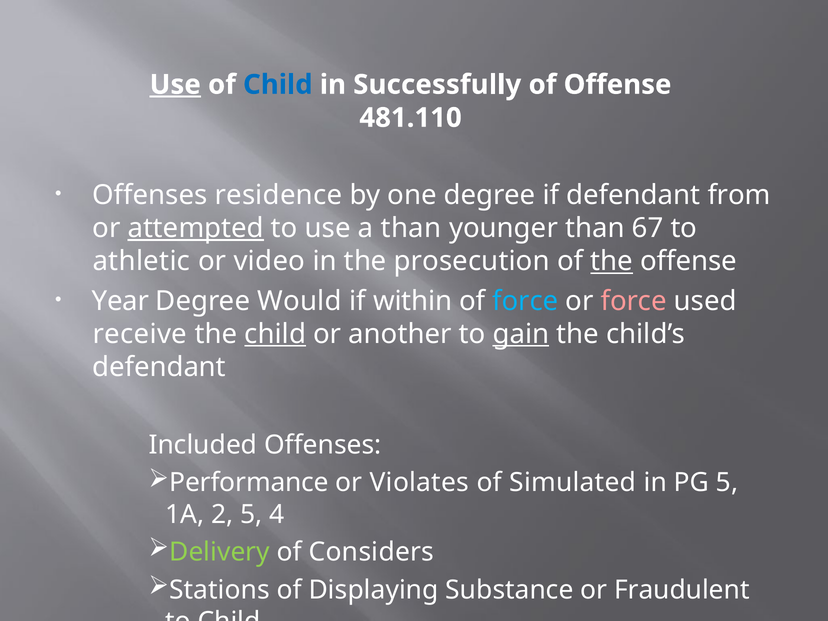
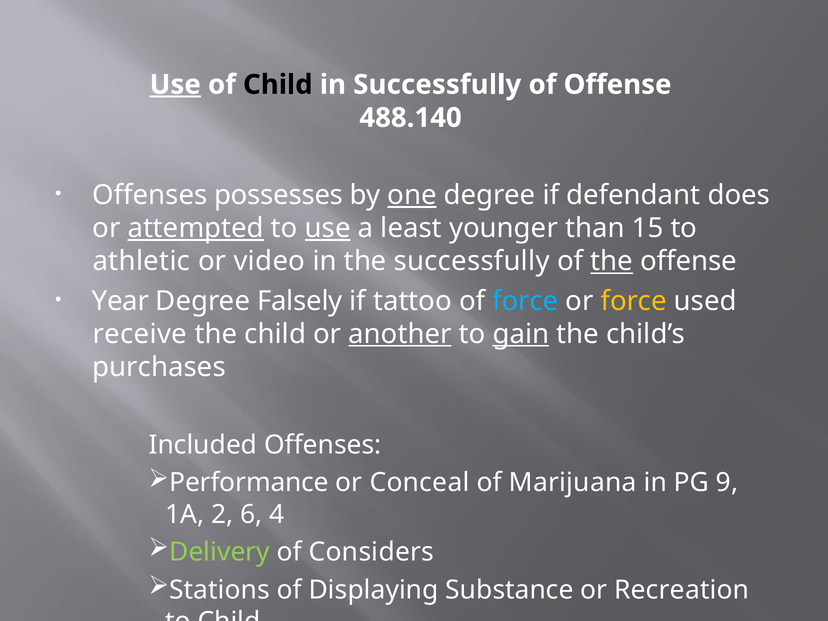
Child colour: blue -> black (278, 85)
481.110: 481.110 -> 488.140 (411, 118)
residence: residence -> possesses (279, 195)
one underline: none -> present (412, 195)
from: from -> does (739, 195)
use underline: none -> present (328, 228)
a than: than -> least (411, 228)
67: 67 -> 15 (648, 228)
the prosecution: prosecution -> successfully (472, 261)
Would: Would -> Falsely (300, 301)
within: within -> tattoo (412, 301)
force colour: pink -> yellow (634, 301)
child underline: present -> none (275, 334)
another underline: none -> present (400, 334)
defendant: defendant -> purchases (159, 367)
Violates: Violates -> Conceal (419, 483)
Simulated: Simulated -> Marijuana (573, 483)
PG 5: 5 -> 9 (727, 483)
2 5: 5 -> 6 (251, 514)
Fraudulent: Fraudulent -> Recreation (682, 590)
